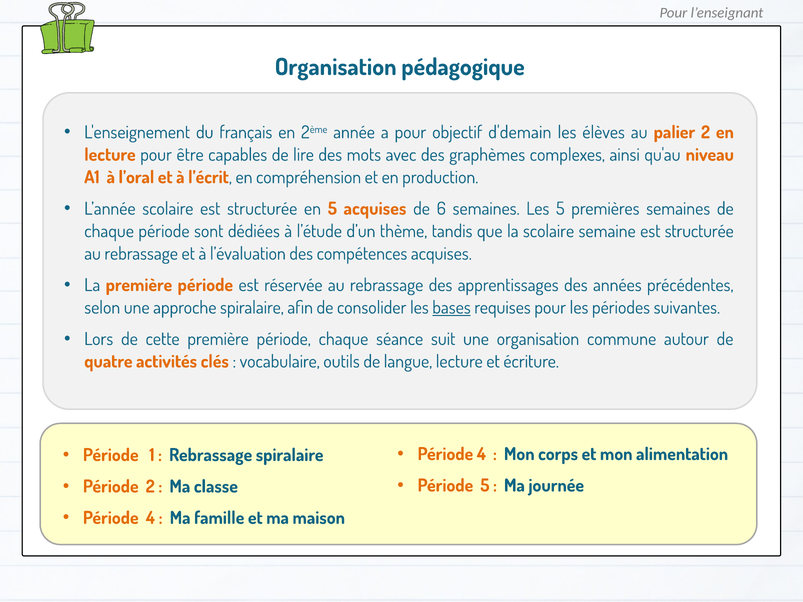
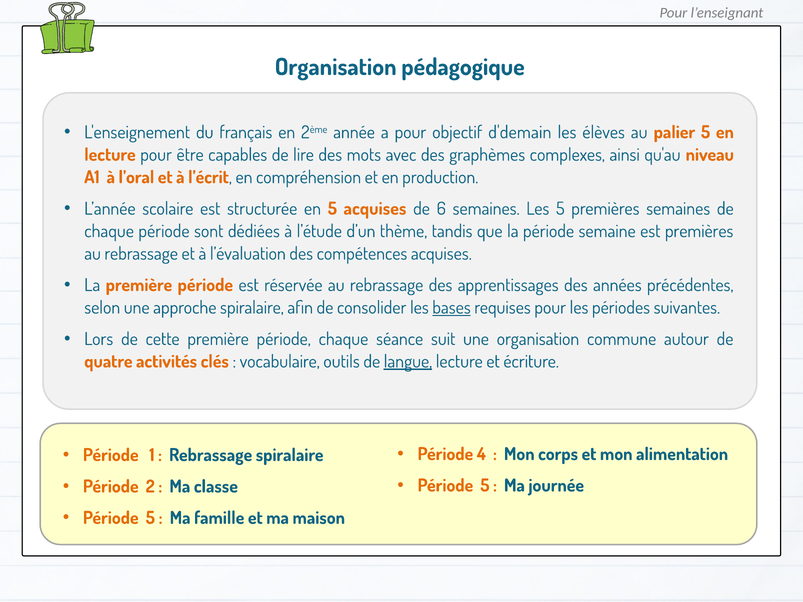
palier 2: 2 -> 5 (706, 132)
la scolaire: scolaire -> période (549, 231)
semaine est structurée: structurée -> premières (699, 231)
langue underline: none -> present (408, 362)
4: 4 -> 5 (150, 518)
